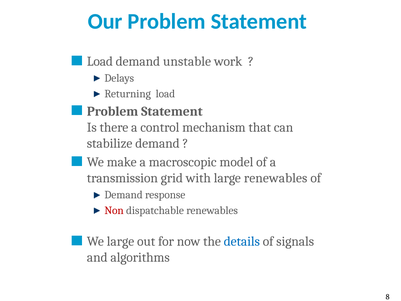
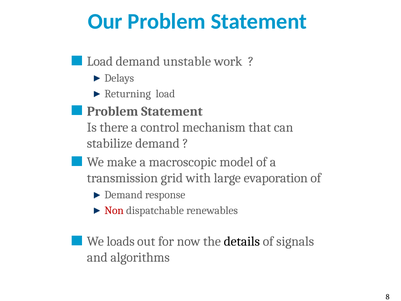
large renewables: renewables -> evaporation (276, 178)
We large: large -> loads (121, 241)
details colour: blue -> black (242, 241)
